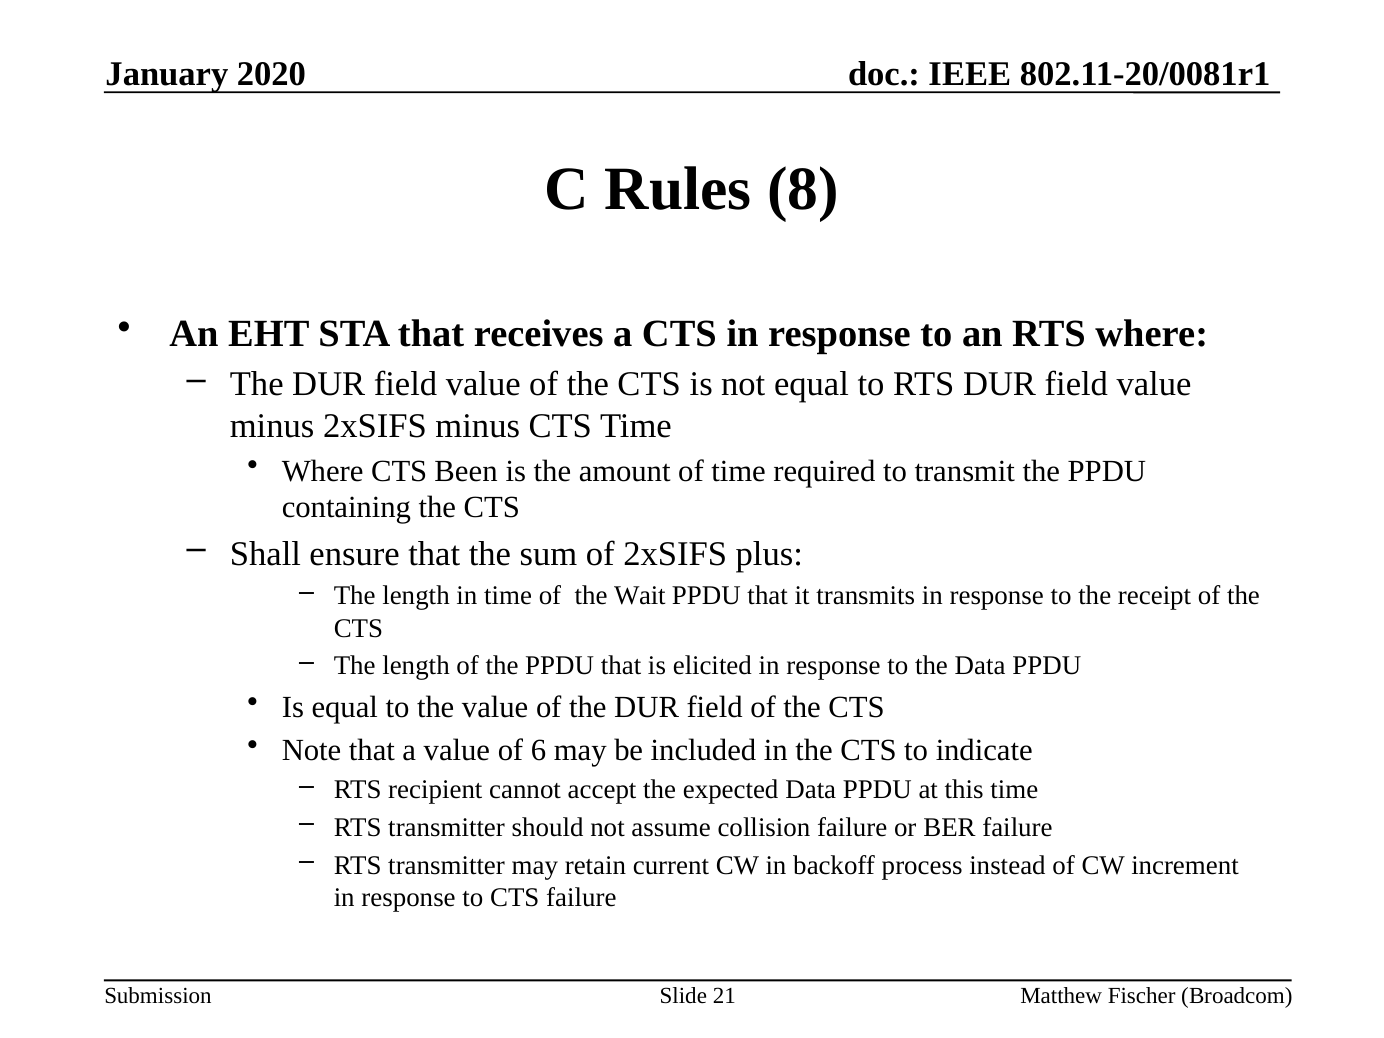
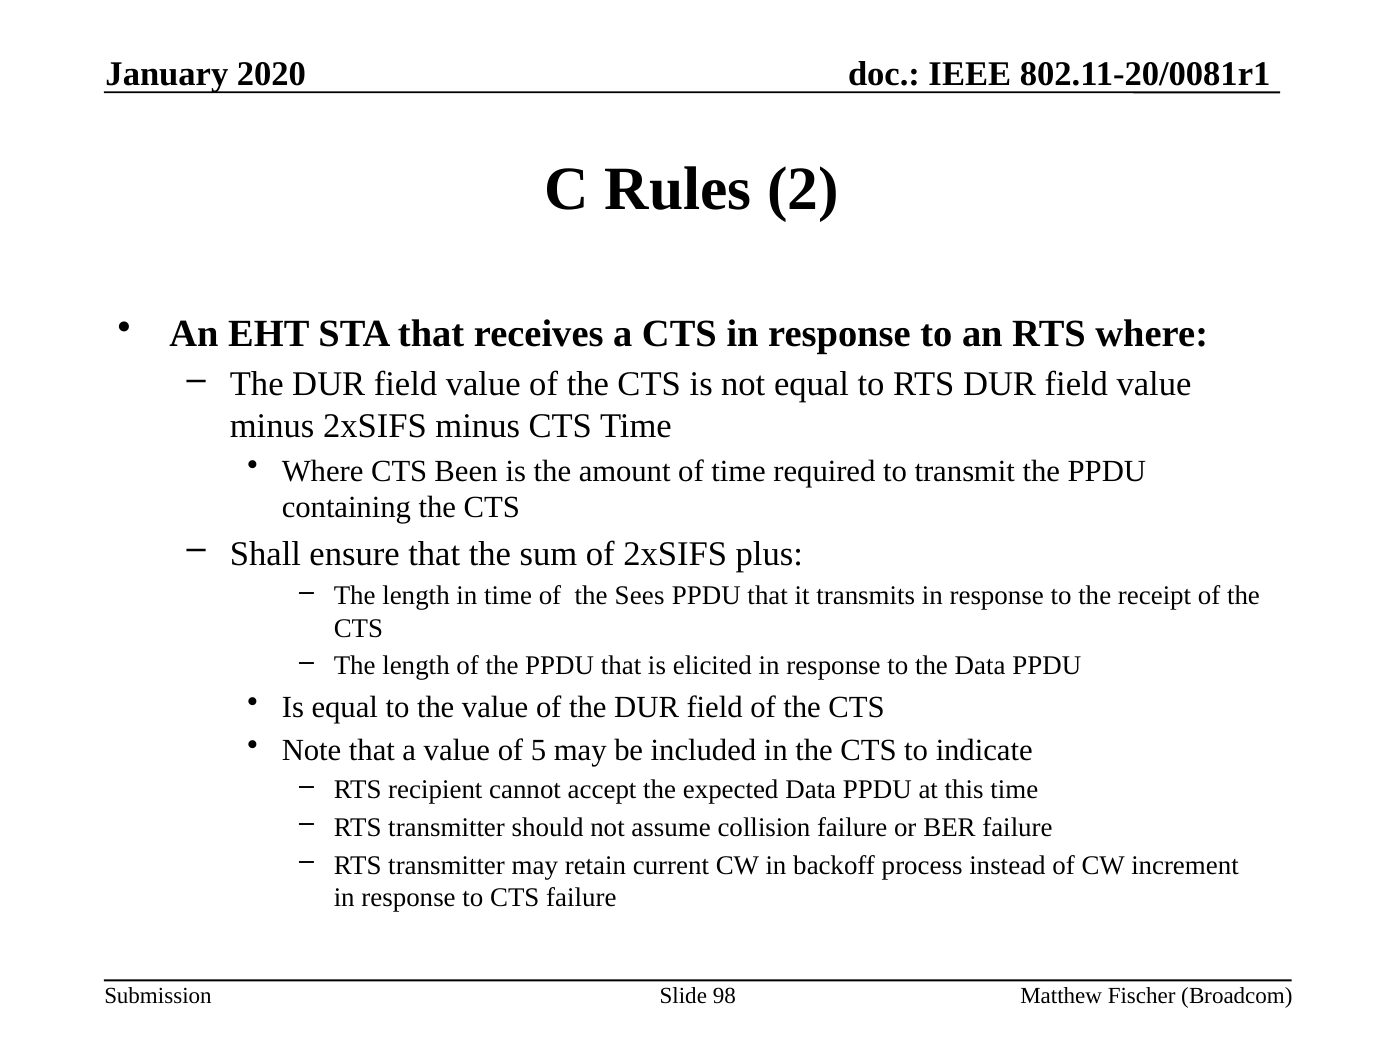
8: 8 -> 2 (803, 189)
Wait: Wait -> Sees (640, 596)
6: 6 -> 5 (539, 750)
21: 21 -> 98 (724, 996)
